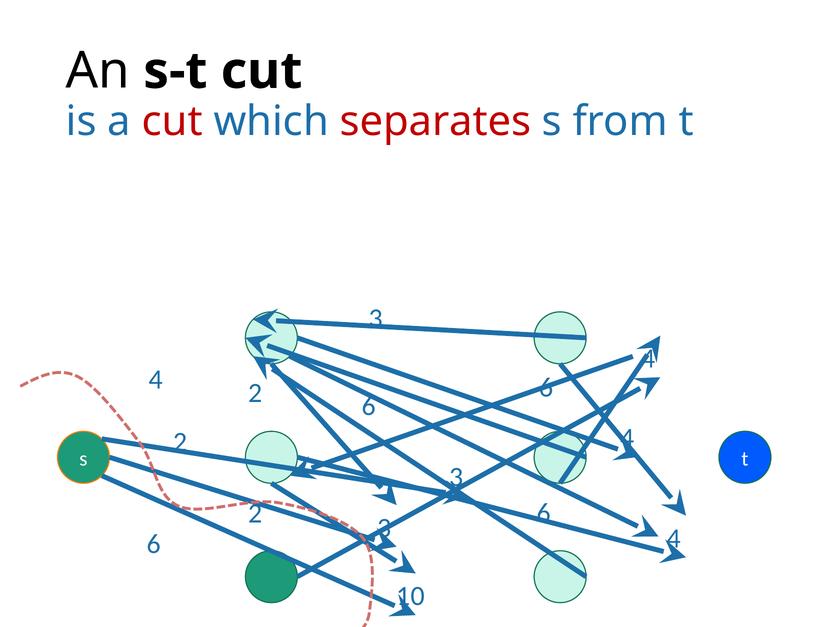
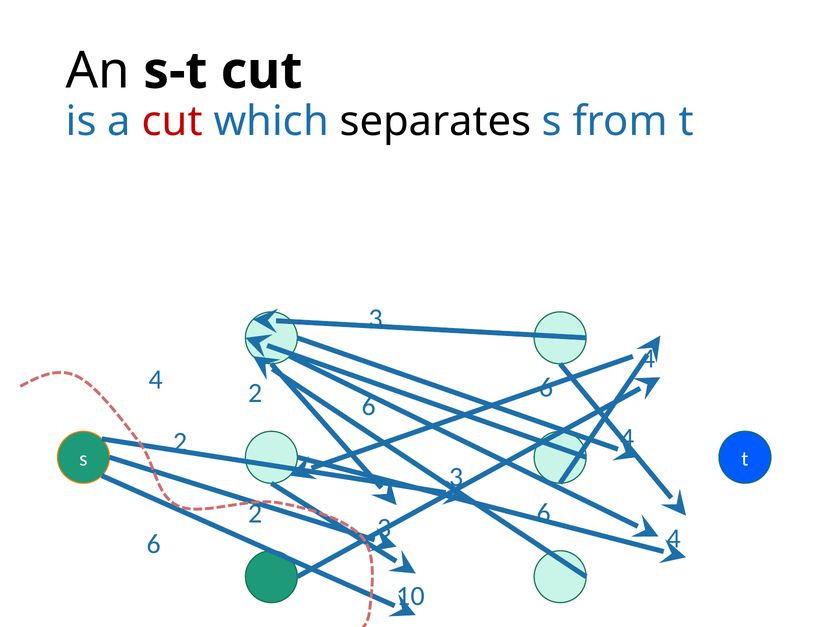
separates colour: red -> black (435, 121)
